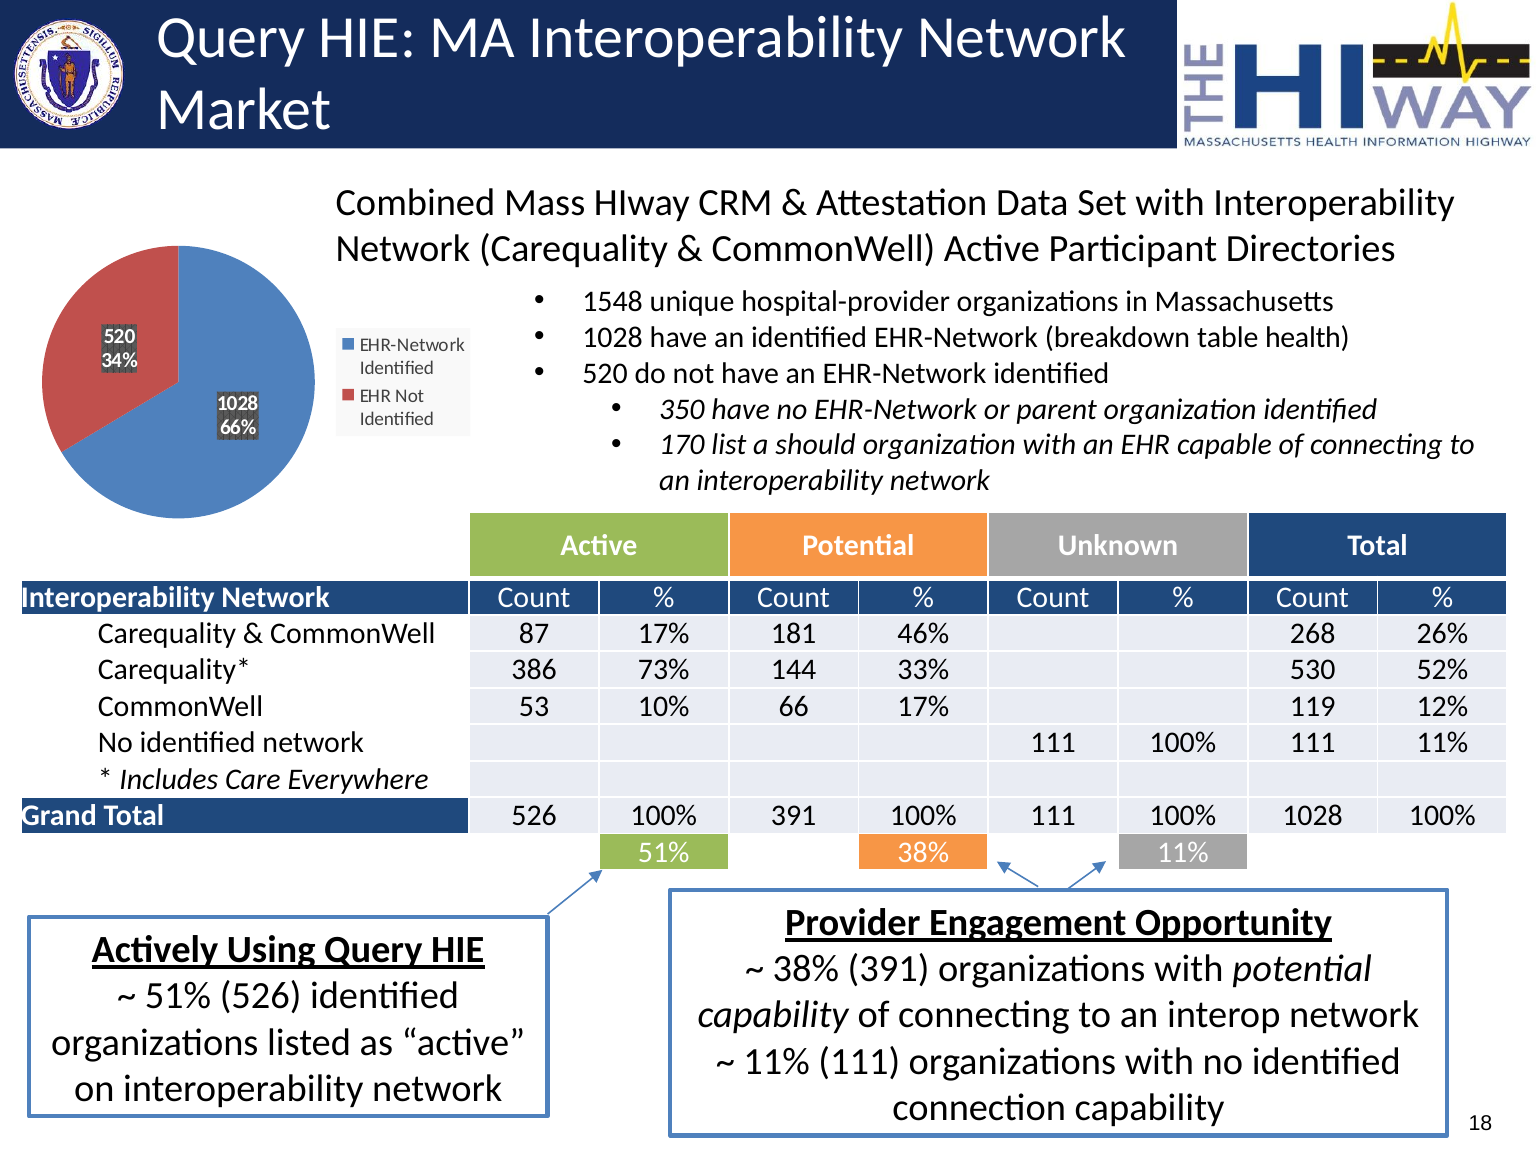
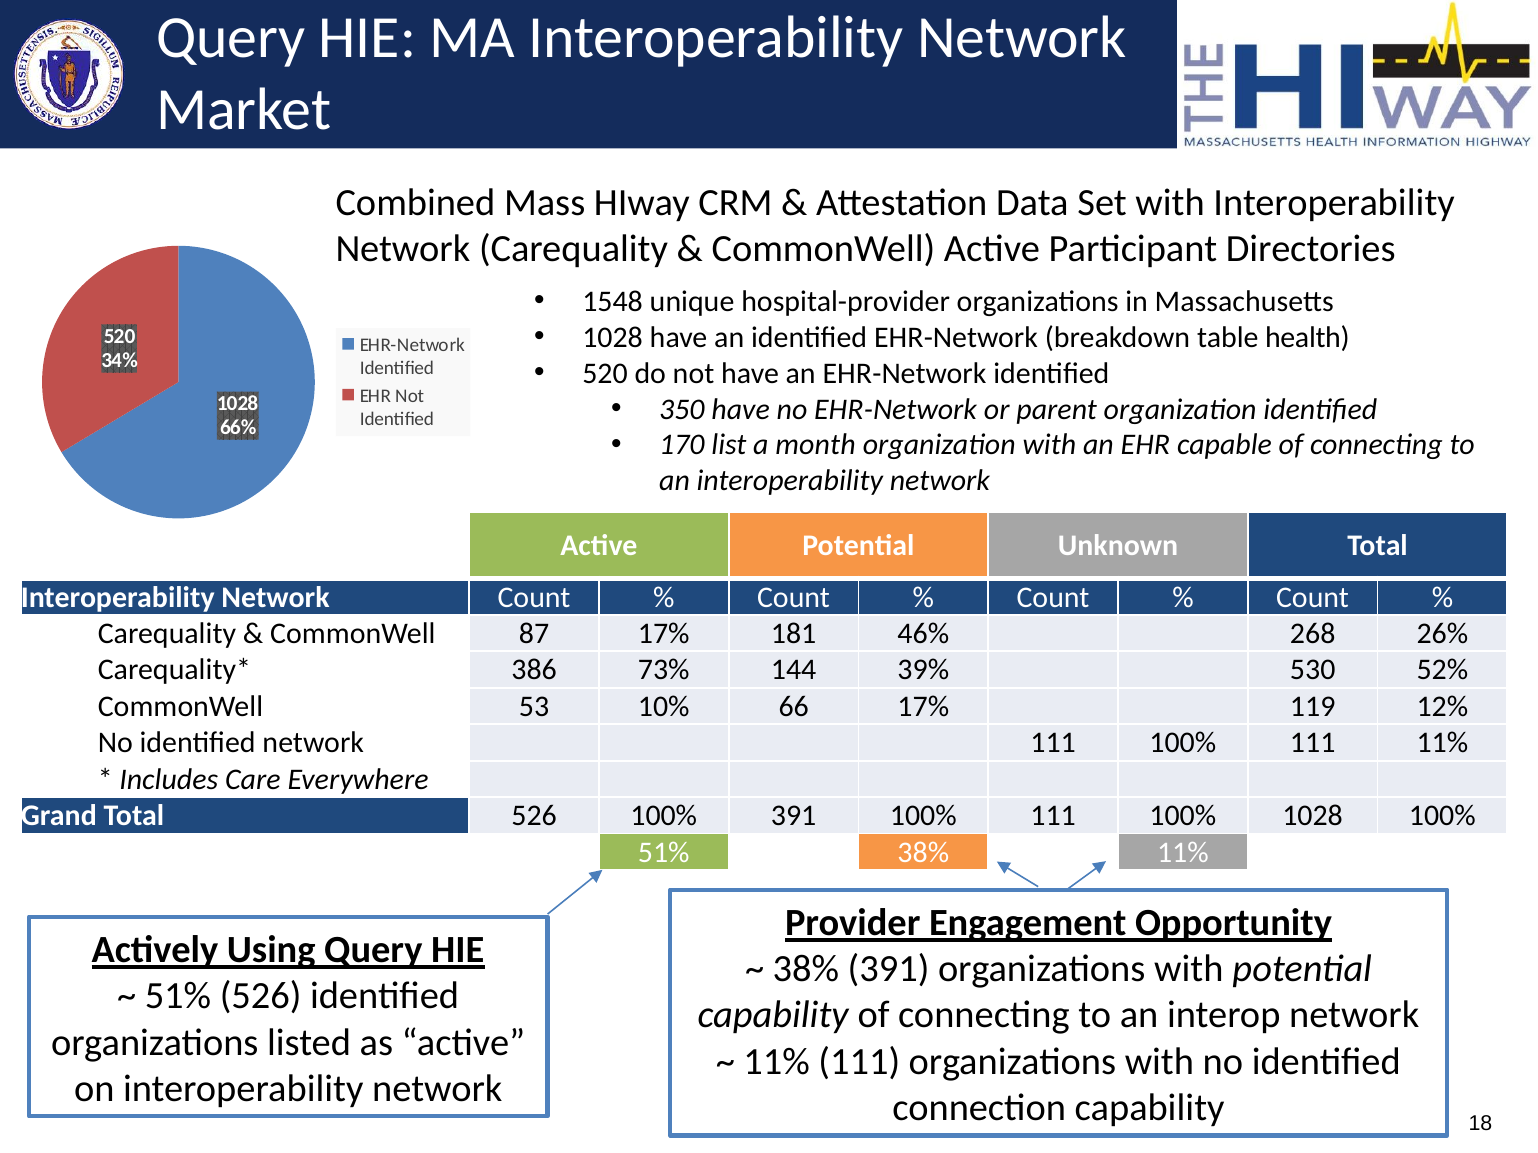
should: should -> month (816, 445)
33%: 33% -> 39% (923, 670)
